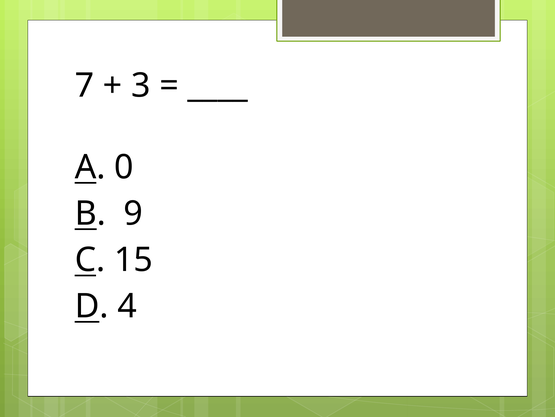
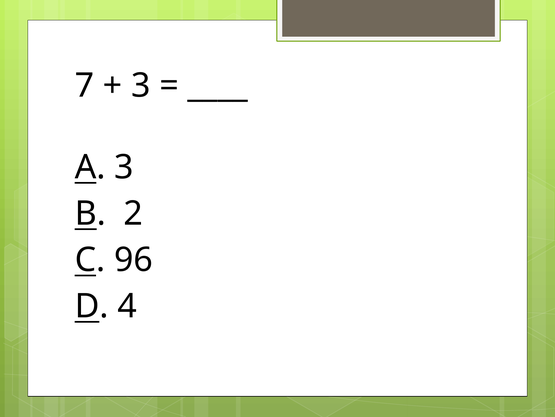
A 0: 0 -> 3 (124, 167)
9: 9 -> 2 (133, 213)
15: 15 -> 96 (133, 259)
